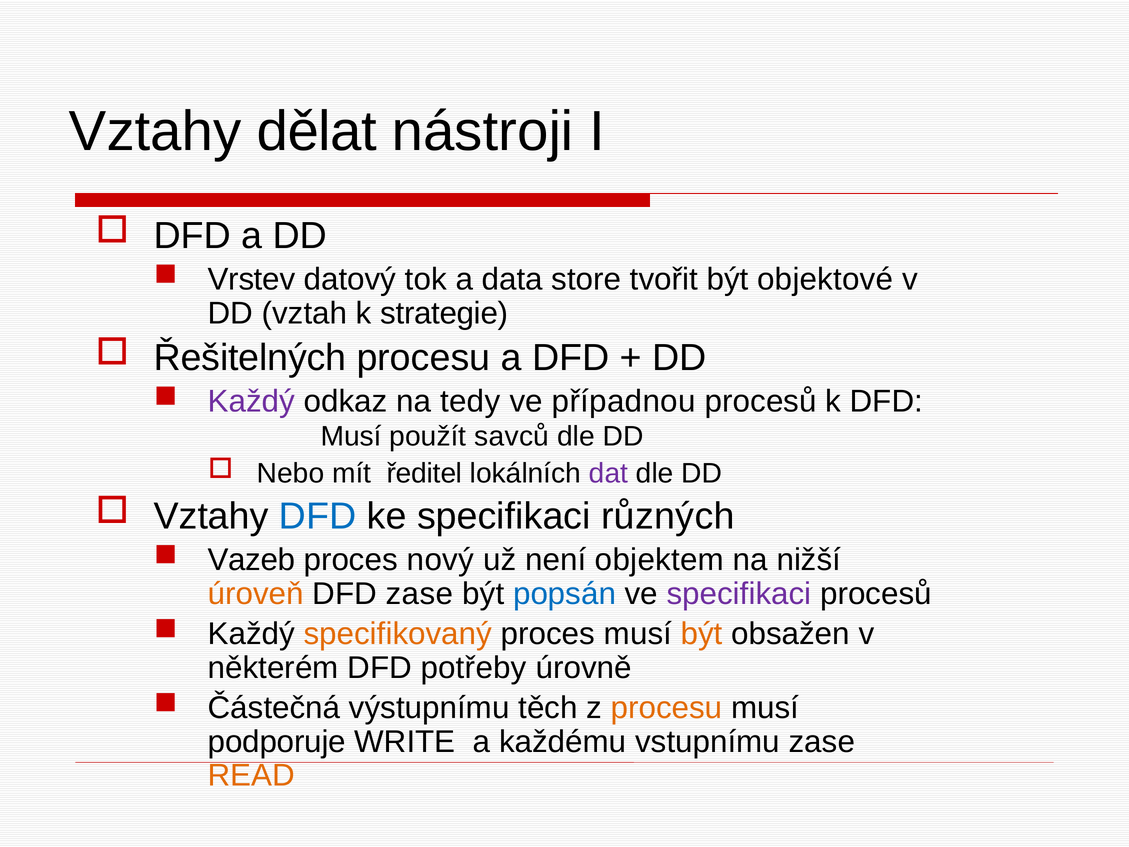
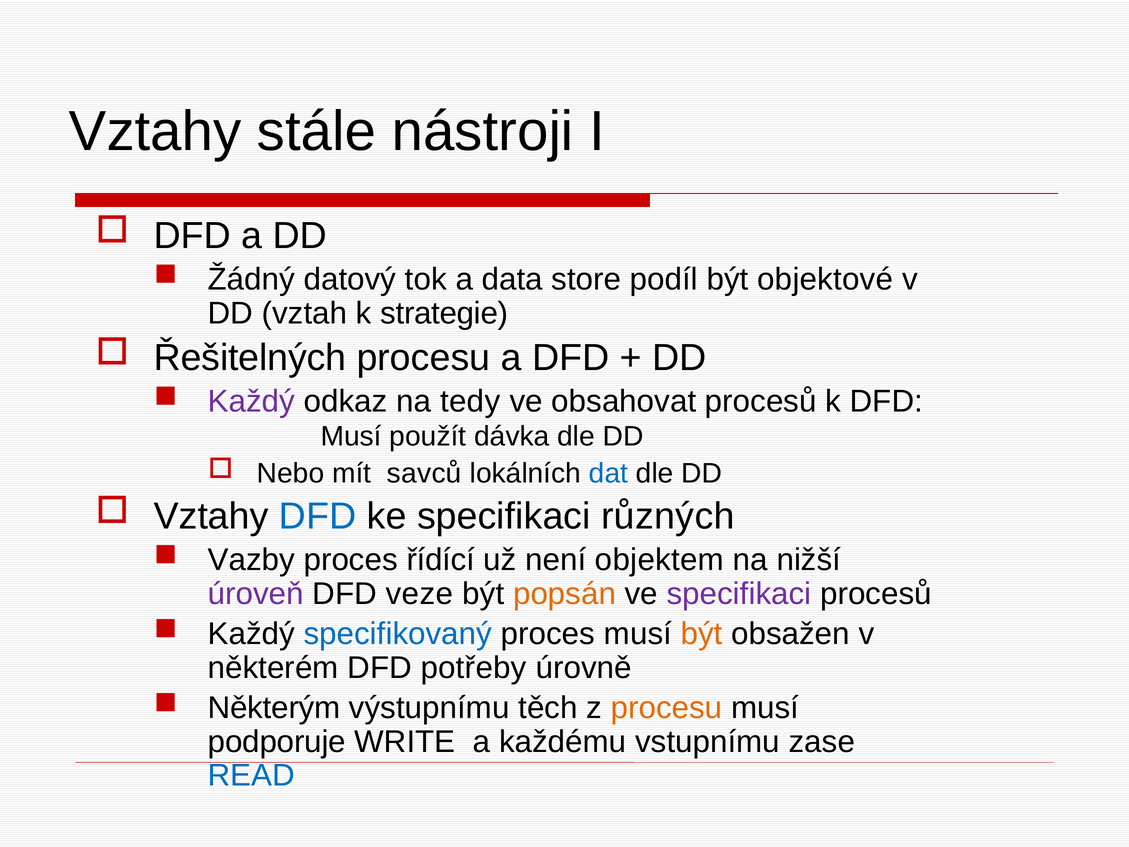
dělat: dělat -> stále (317, 131)
Vrstev: Vrstev -> Žádný (251, 279)
tvořit: tvořit -> podíl (664, 279)
případnou: případnou -> obsahovat (624, 401)
savců: savců -> dávka (512, 436)
ředitel: ředitel -> savců (424, 473)
dat colour: purple -> blue (608, 473)
Vazeb: Vazeb -> Vazby (251, 560)
nový: nový -> řídící (441, 560)
úroveň colour: orange -> purple (256, 594)
DFD zase: zase -> veze (420, 594)
popsán colour: blue -> orange (565, 594)
specifikovaný colour: orange -> blue (398, 634)
Částečná: Částečná -> Některým (274, 708)
READ colour: orange -> blue (251, 775)
